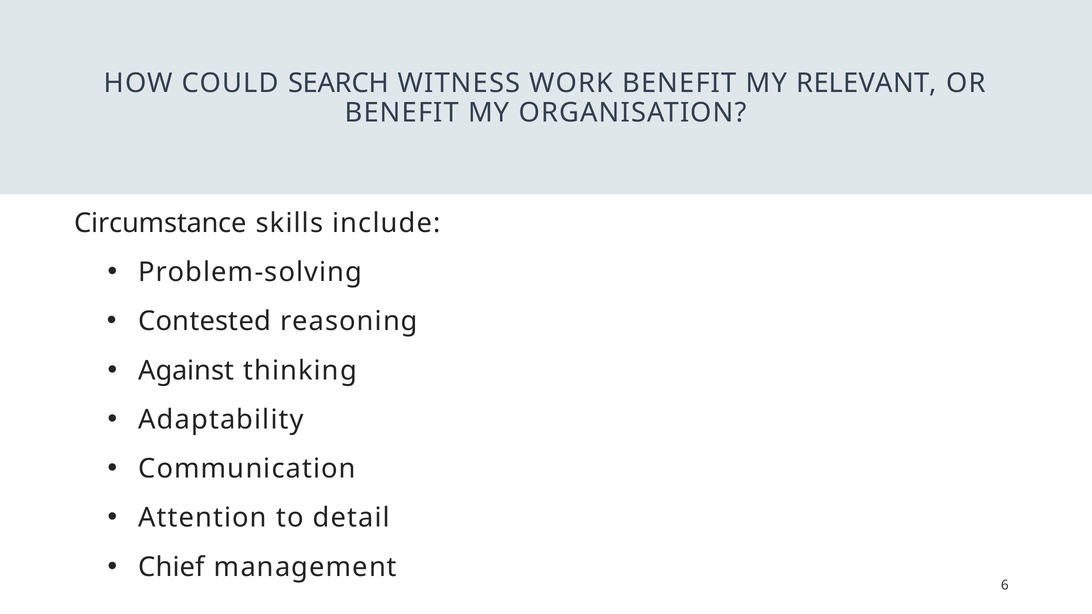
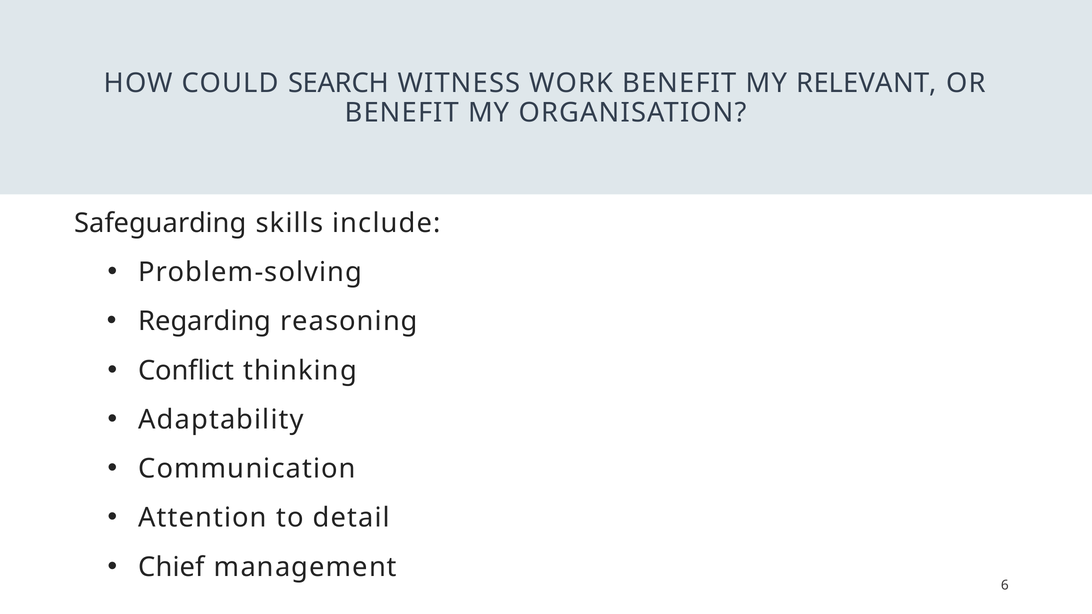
Circumstance: Circumstance -> Safeguarding (160, 223)
Contested: Contested -> Regarding (205, 322)
Against: Against -> Conflict (186, 371)
